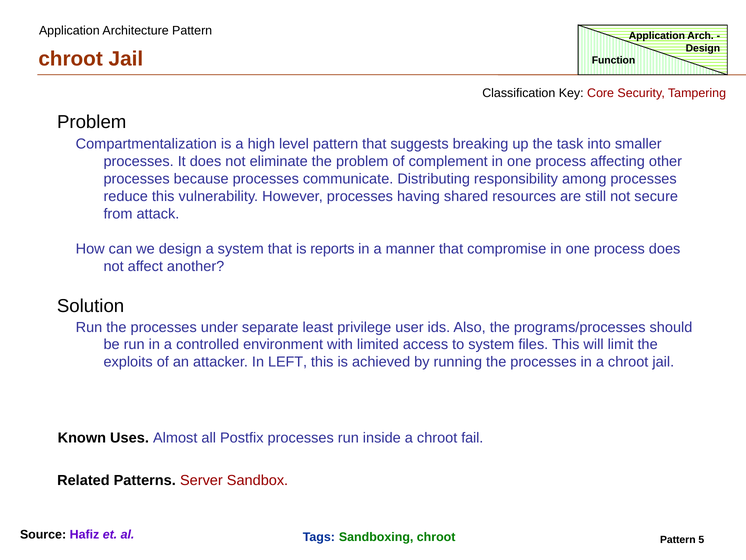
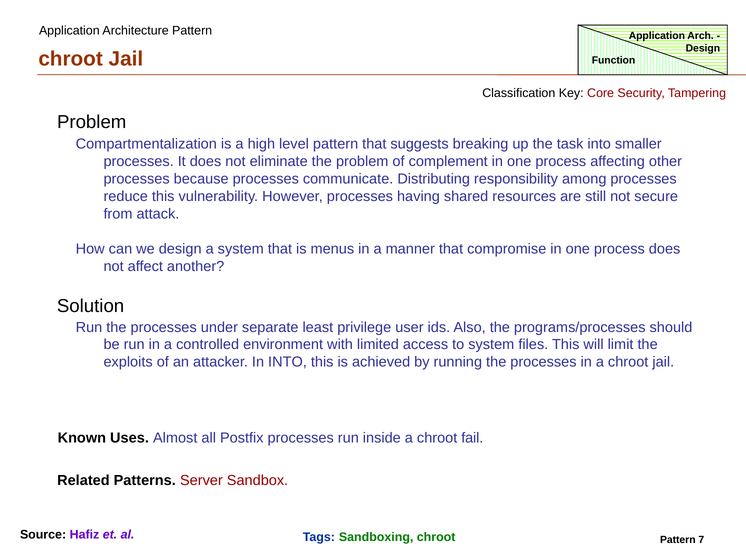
reports: reports -> menus (332, 249)
In LEFT: LEFT -> INTO (287, 362)
5: 5 -> 7 (701, 539)
